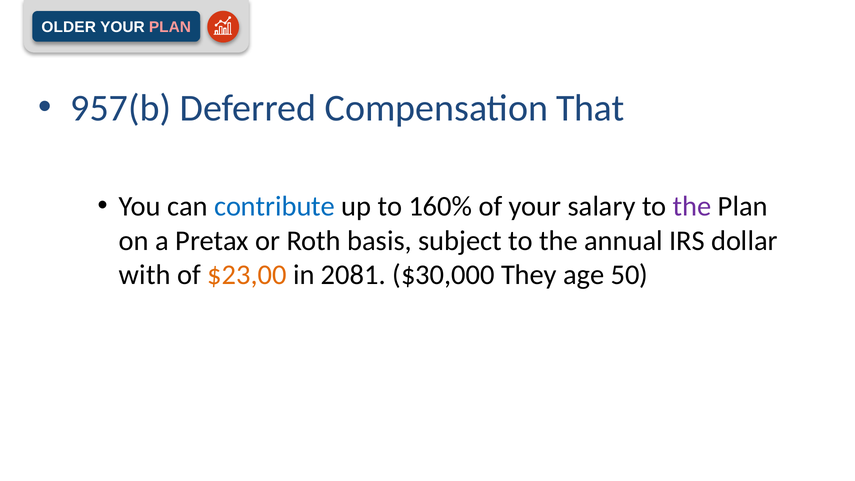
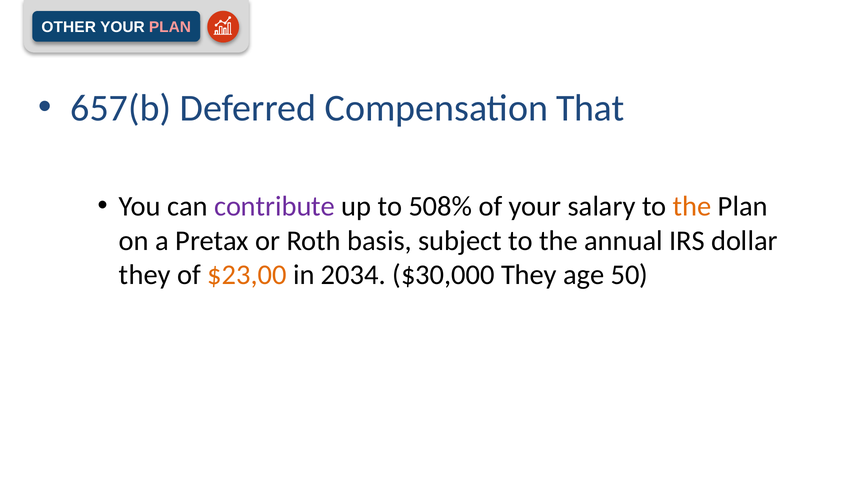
OLDER: OLDER -> OTHER (69, 27)
957(b: 957(b -> 657(b (121, 108)
contribute colour: blue -> purple (275, 206)
160%: 160% -> 508% (440, 206)
the colour: purple -> orange (692, 206)
with: with -> they (145, 275)
2081: 2081 -> 2034 (353, 275)
